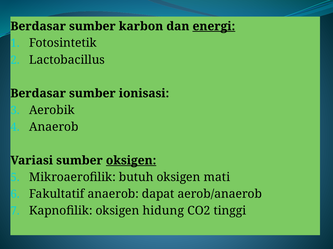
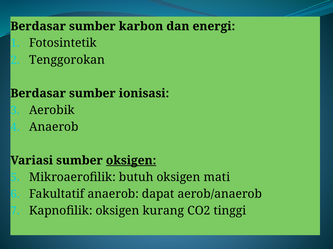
energi underline: present -> none (214, 26)
Lactobacillus: Lactobacillus -> Tenggorokan (67, 60)
hidung: hidung -> kurang (163, 211)
